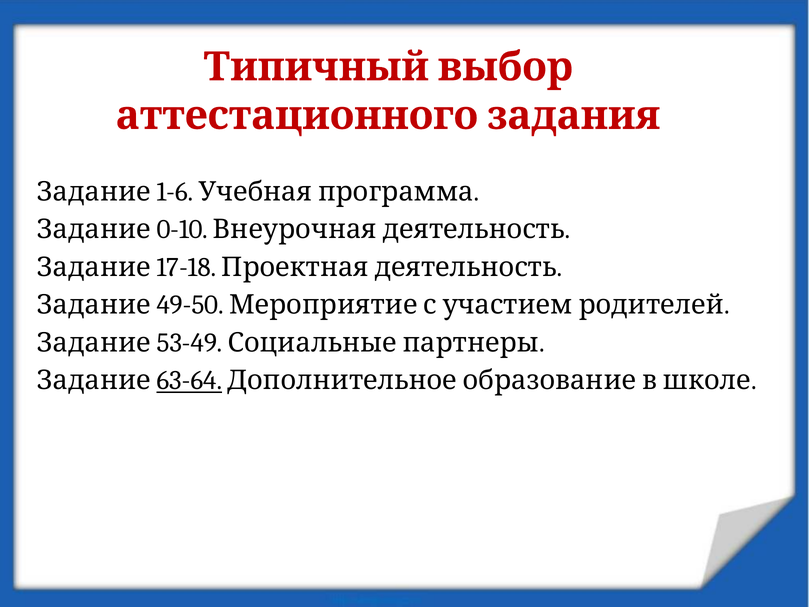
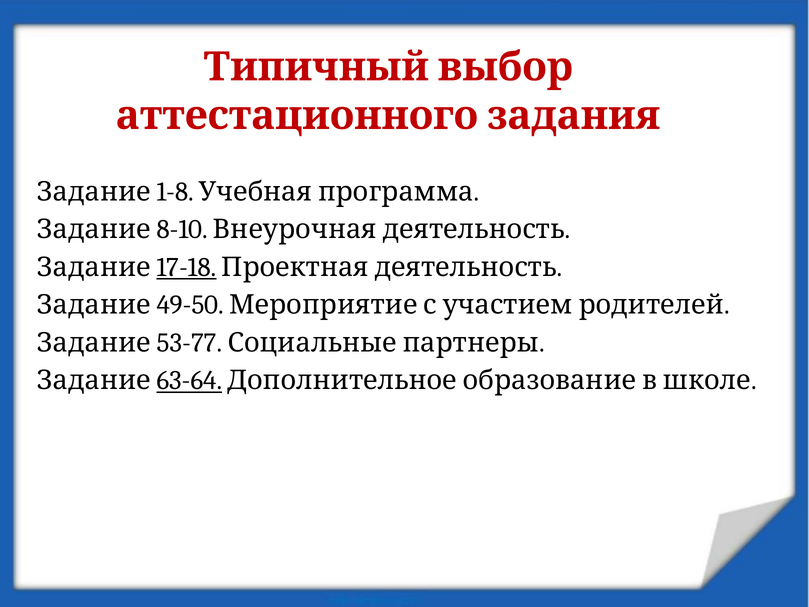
1-6: 1-6 -> 1-8 (175, 192)
0-10: 0-10 -> 8-10 (182, 229)
17-18 underline: none -> present (187, 267)
53-49: 53-49 -> 53-77 (190, 343)
